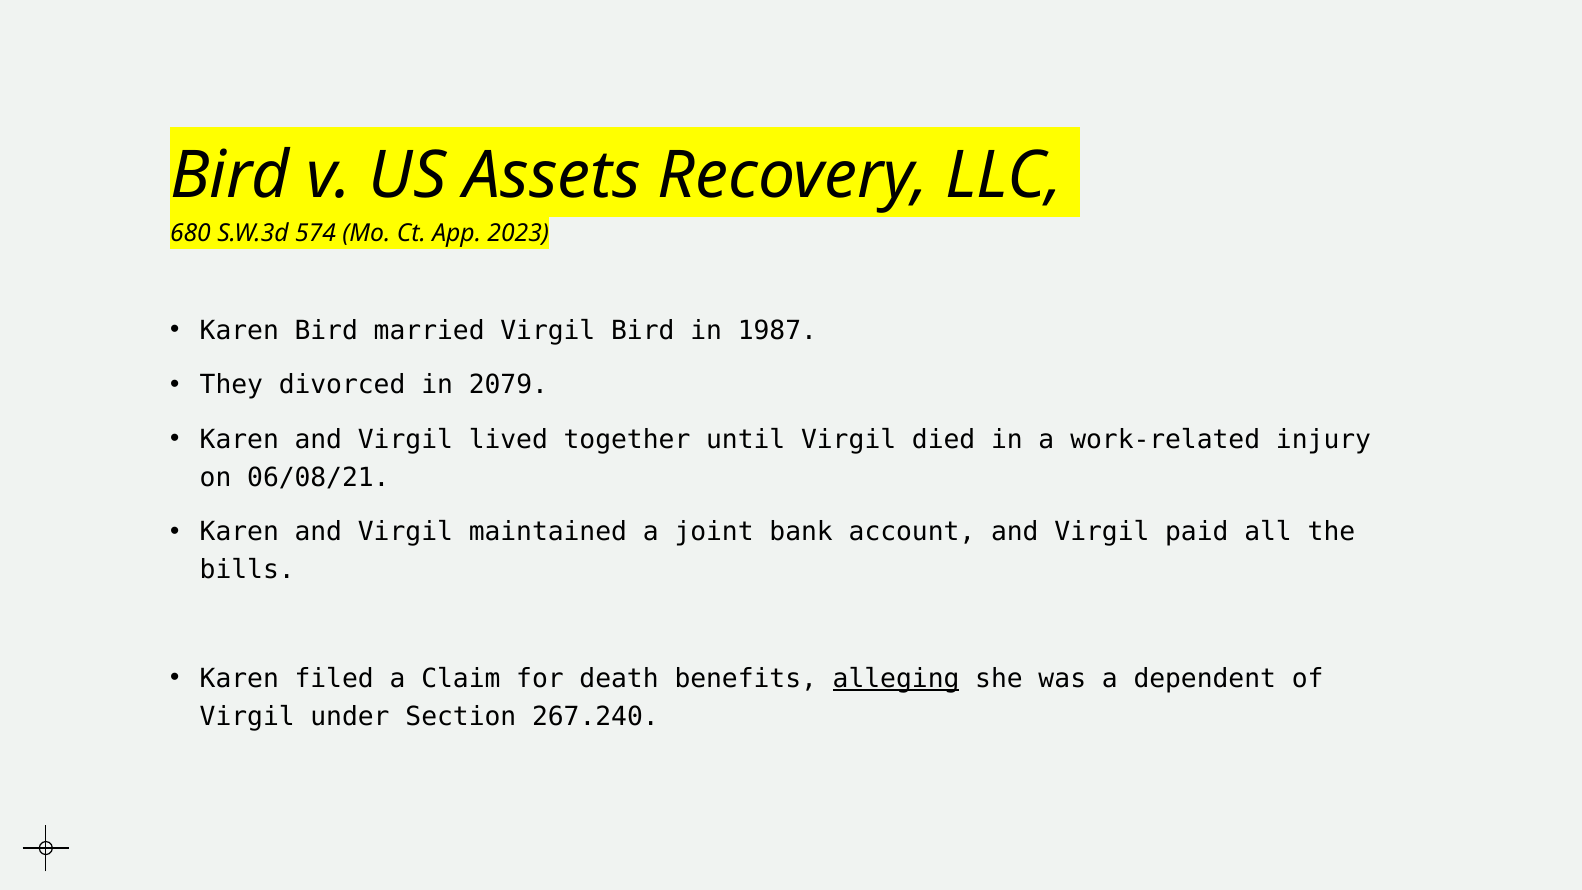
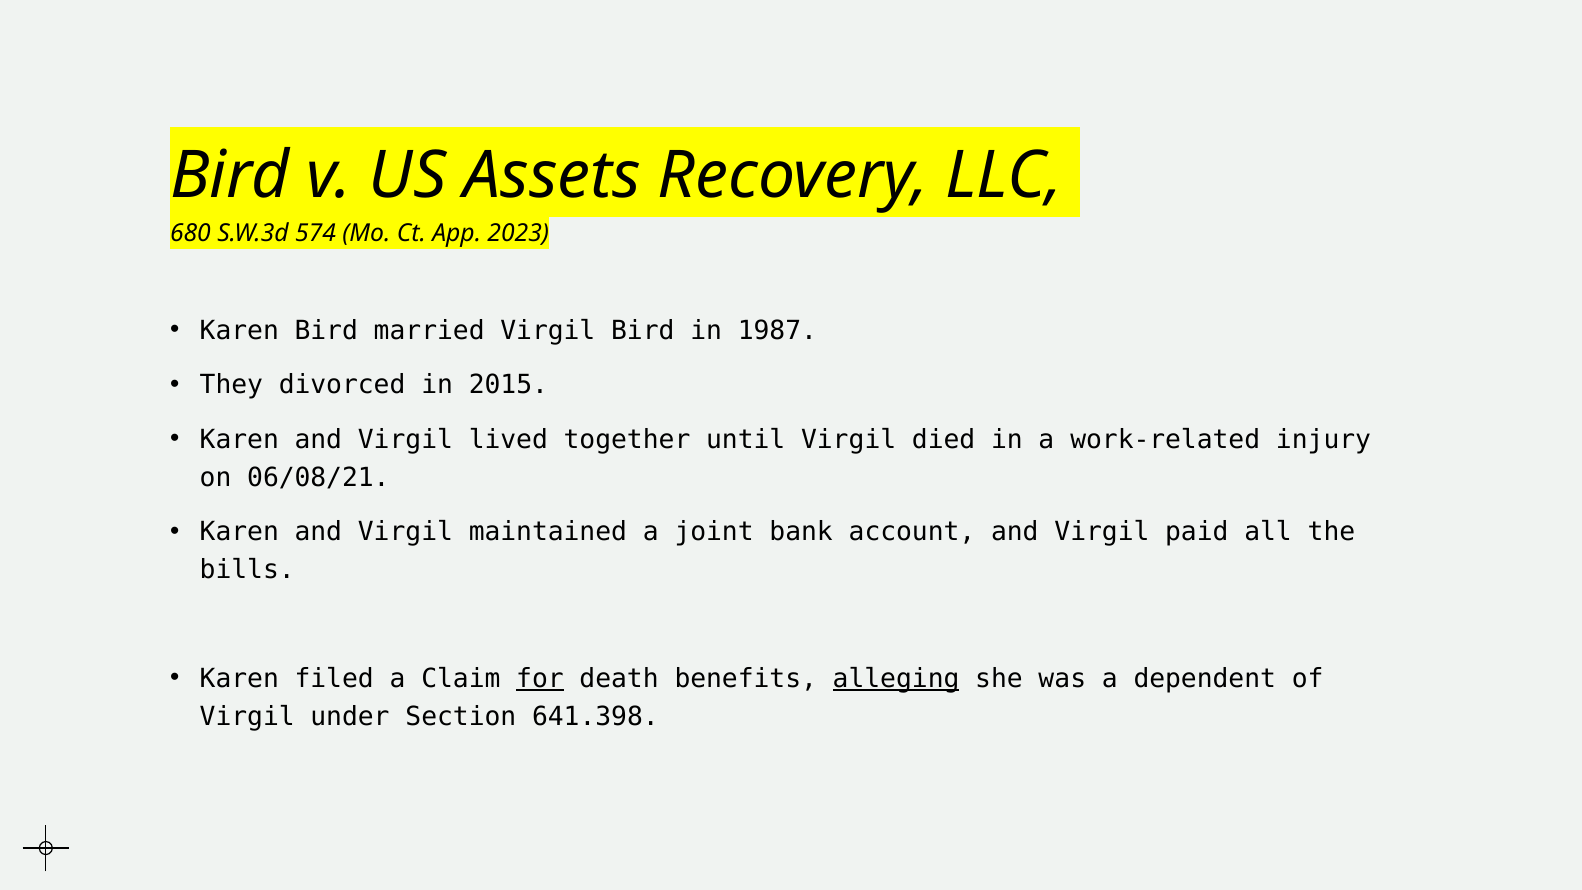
2079: 2079 -> 2015 (508, 385)
for underline: none -> present (540, 679)
267.240: 267.240 -> 641.398 (595, 717)
